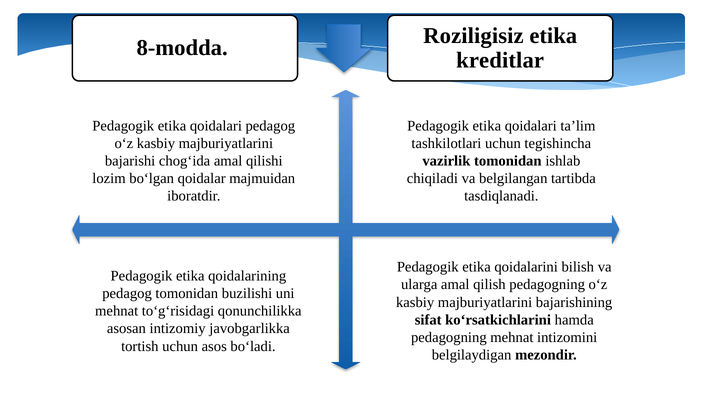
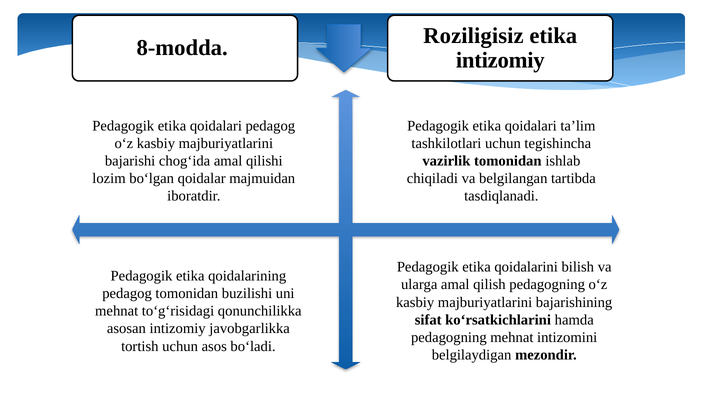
kreditlar: kreditlar -> intizomiy (500, 60)
